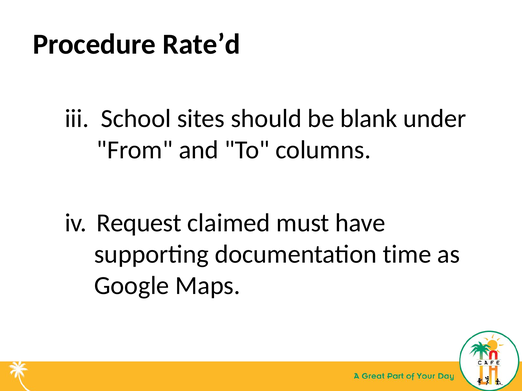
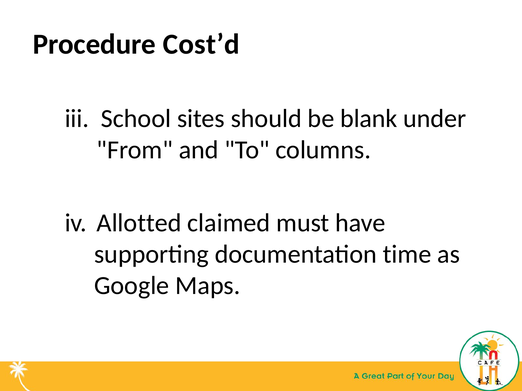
Rate’d: Rate’d -> Cost’d (201, 44)
Request: Request -> Allotted (139, 223)
